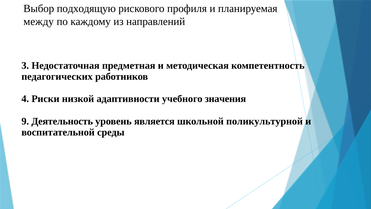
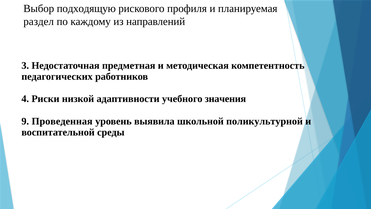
между: между -> раздел (39, 22)
Деятельность: Деятельность -> Проведенная (62, 121)
является: является -> выявила (154, 121)
